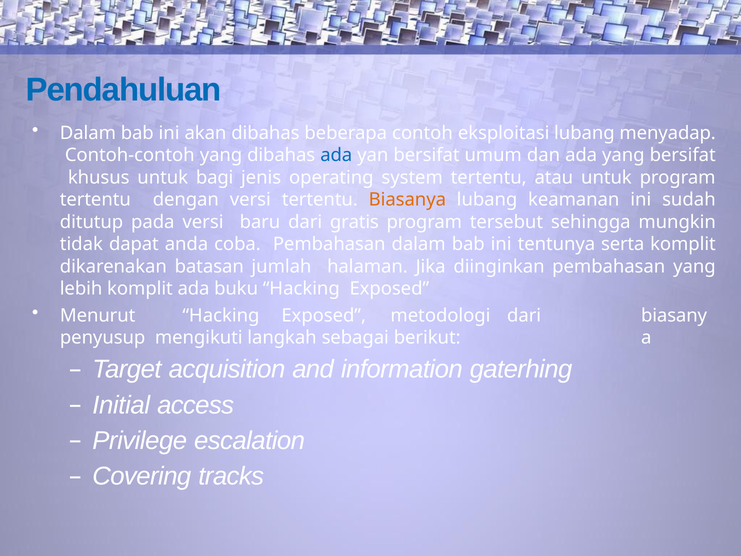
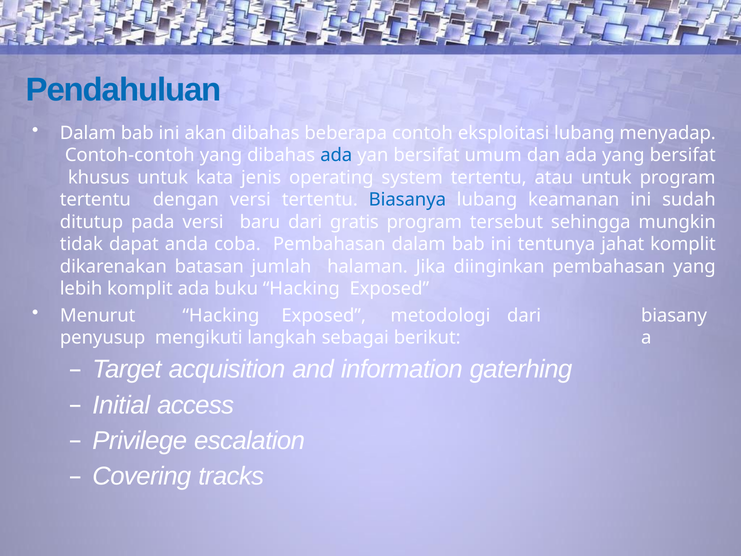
bagi: bagi -> kata (215, 178)
Biasanya colour: orange -> blue (407, 200)
serta: serta -> jahat (623, 244)
